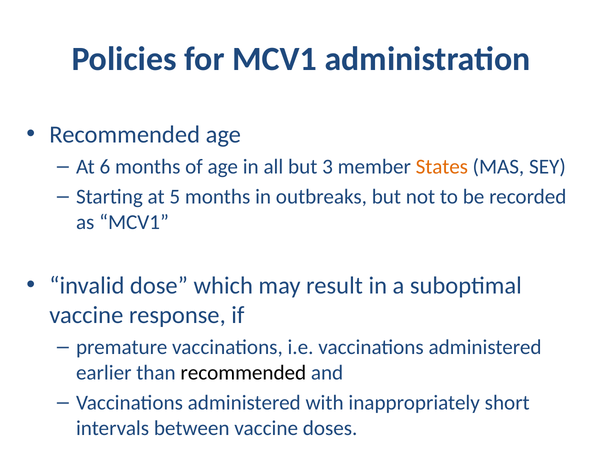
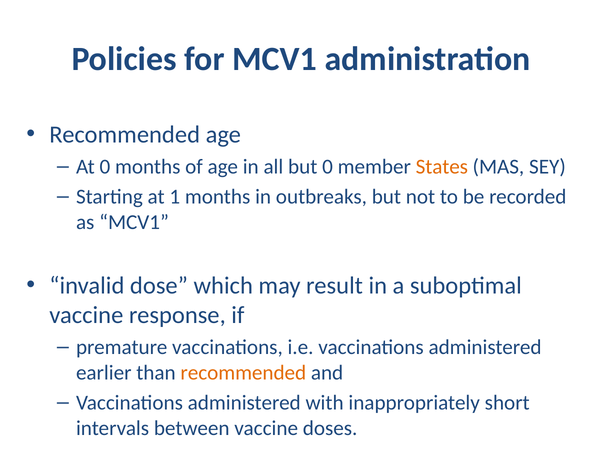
At 6: 6 -> 0 (105, 166)
but 3: 3 -> 0 (328, 166)
5: 5 -> 1 (175, 197)
recommended colour: black -> orange (243, 372)
